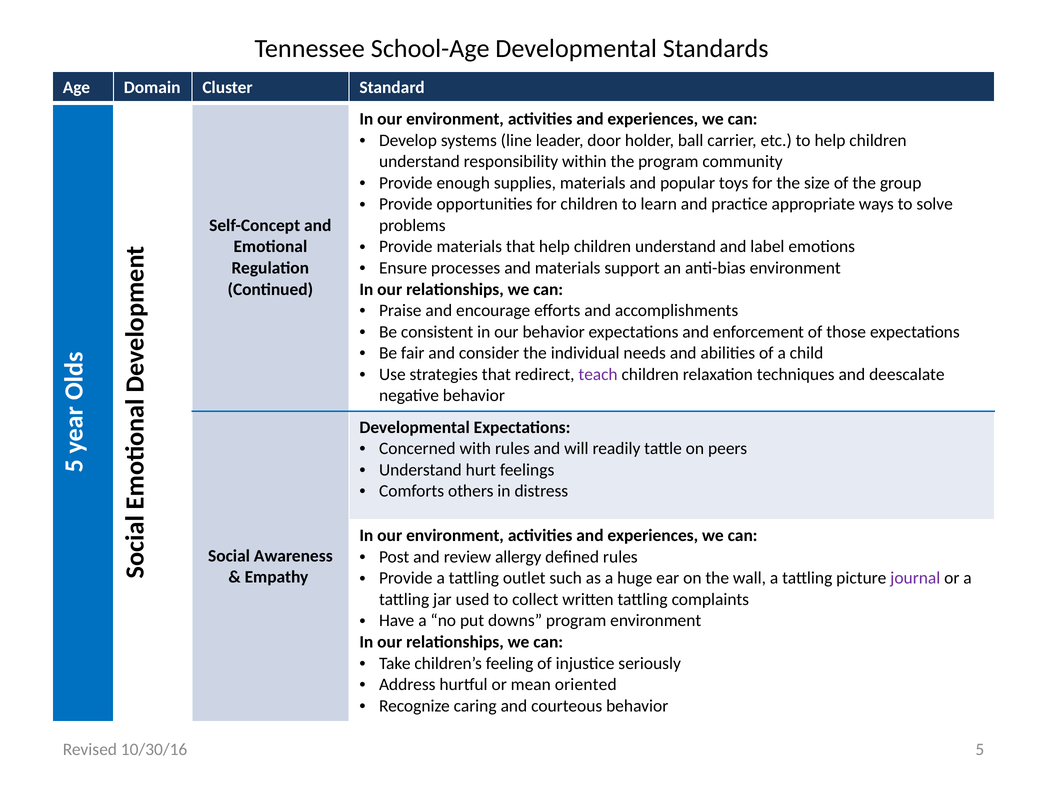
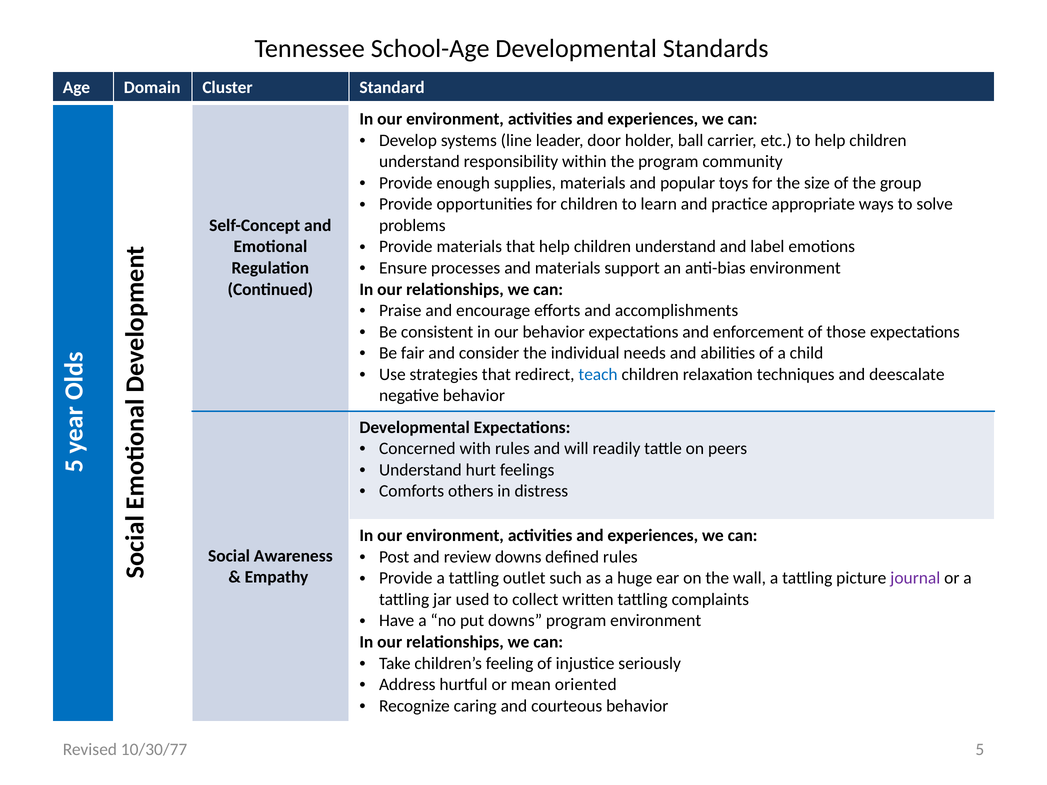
teach colour: purple -> blue (598, 374)
review allergy: allergy -> downs (518, 557)
10/30/16: 10/30/16 -> 10/30/77 (154, 750)
